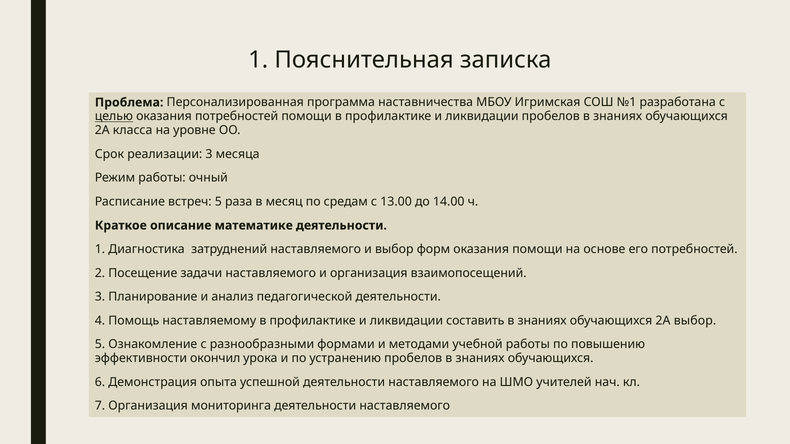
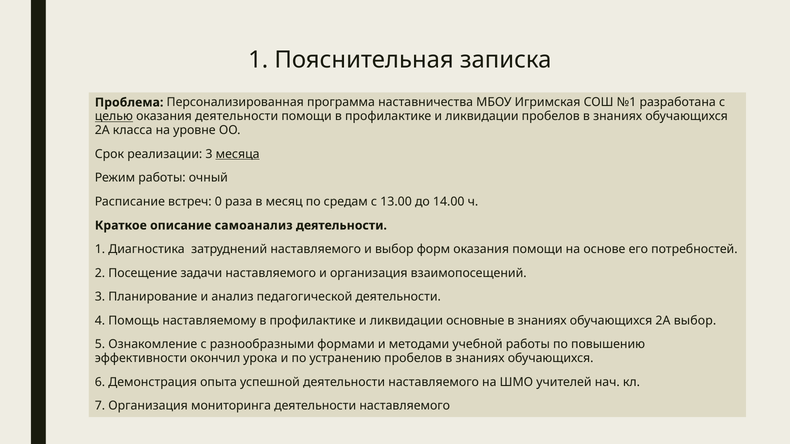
оказания потребностей: потребностей -> деятельности (237, 116)
месяца underline: none -> present (238, 154)
встреч 5: 5 -> 0 (218, 202)
математике: математике -> самоанализ (254, 226)
составить: составить -> основные (475, 321)
